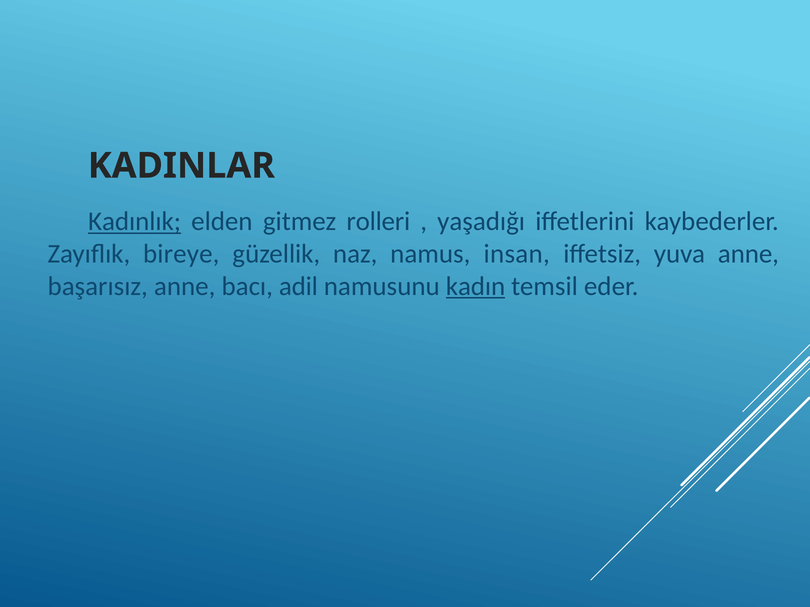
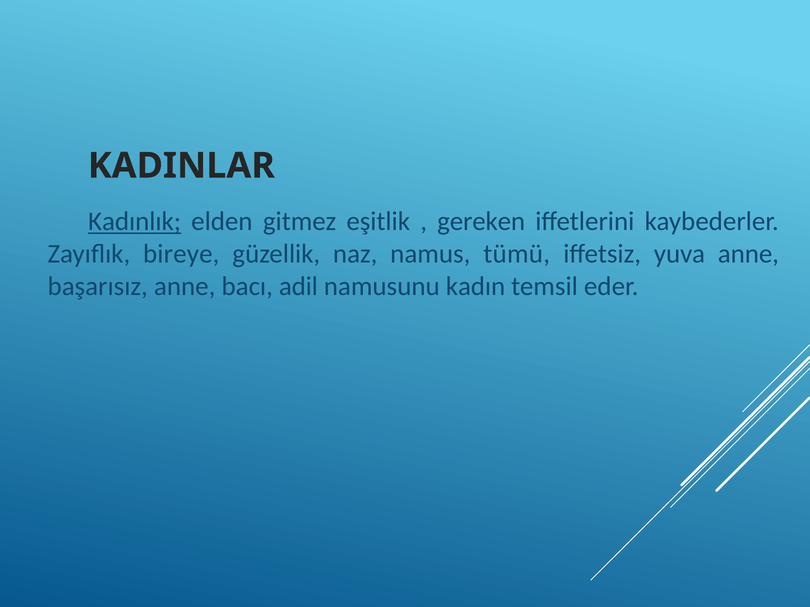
rolleri: rolleri -> eşitlik (378, 222)
yaşadığı: yaşadığı -> gereken (481, 222)
insan: insan -> tümü (517, 254)
kadın underline: present -> none (476, 286)
